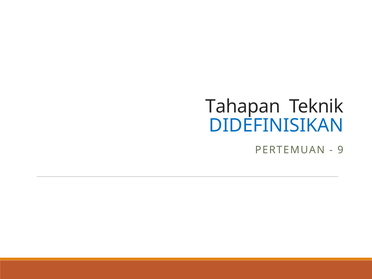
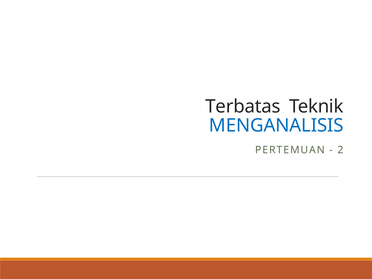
Tahapan: Tahapan -> Terbatas (243, 107)
DIDEFINISIKAN: DIDEFINISIKAN -> MENGANALISIS (276, 125)
9: 9 -> 2 (340, 150)
